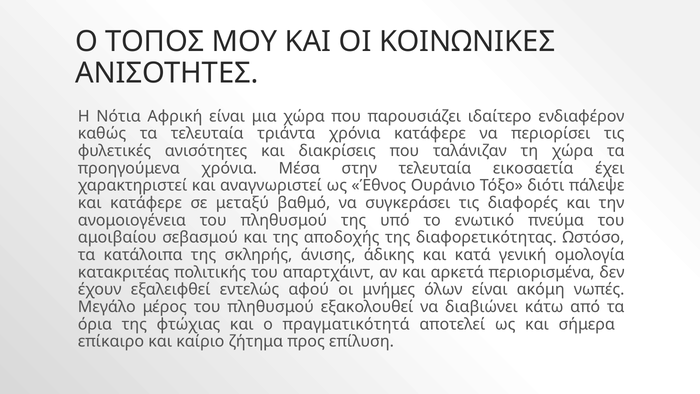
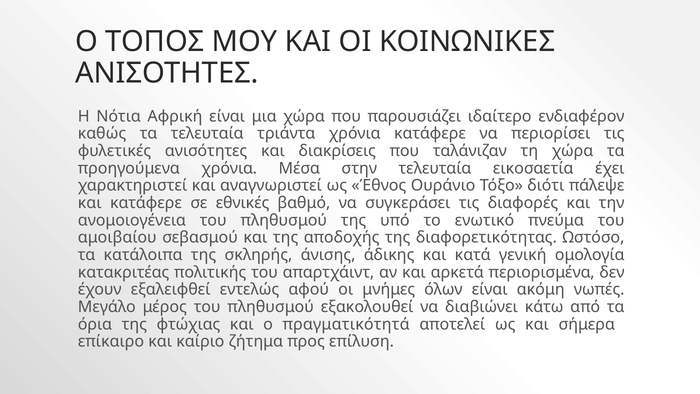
μεταξύ: μεταξύ -> εθνικές (243, 203)
